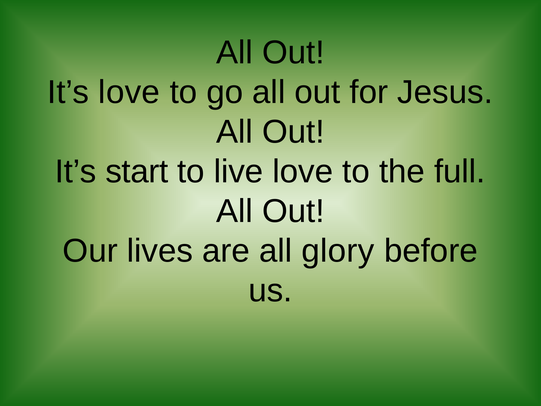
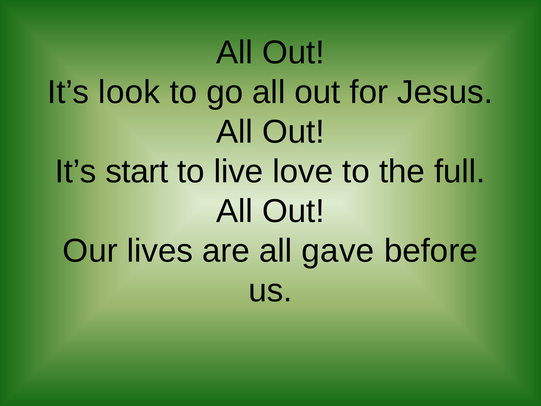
It’s love: love -> look (129, 92)
glory: glory -> gave (338, 251)
